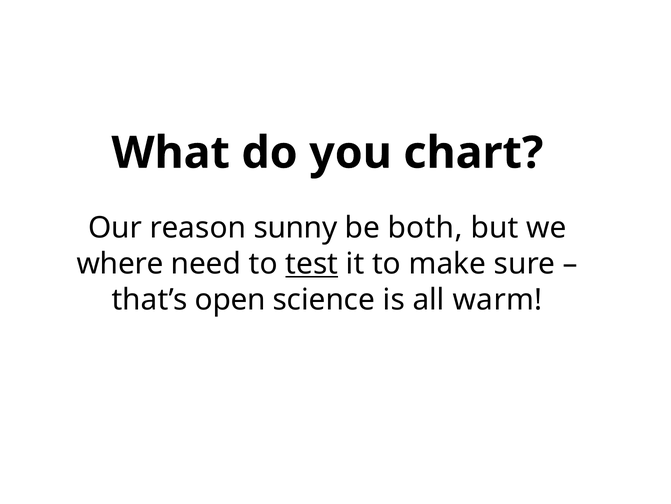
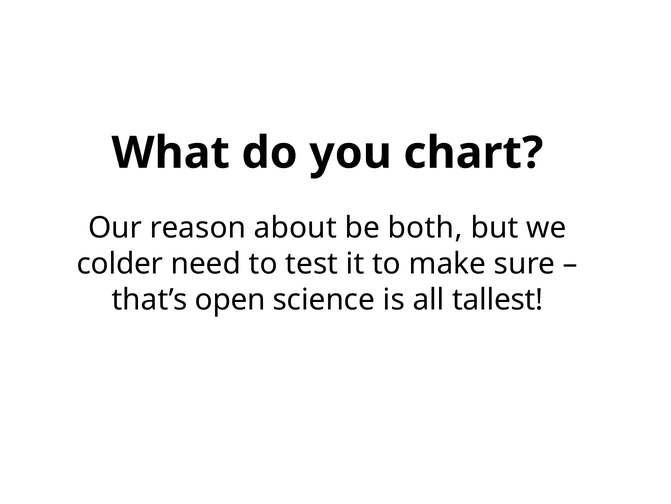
sunny: sunny -> about (295, 228)
where: where -> colder (120, 264)
test underline: present -> none (312, 264)
warm: warm -> tallest (498, 299)
